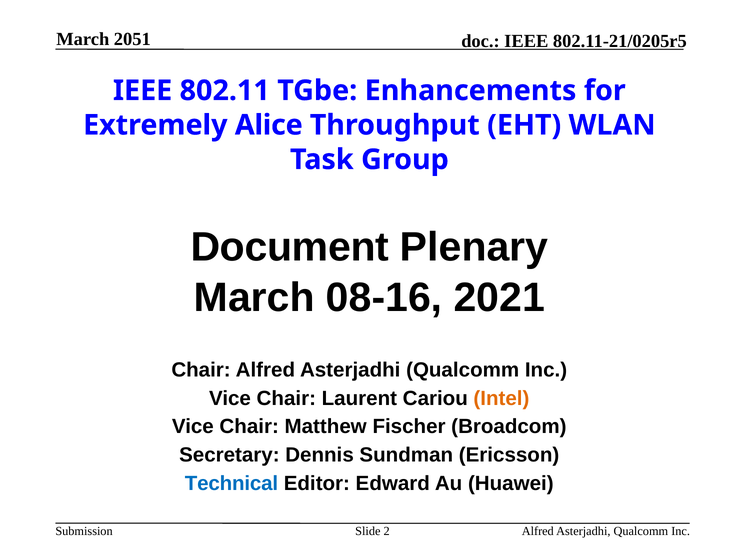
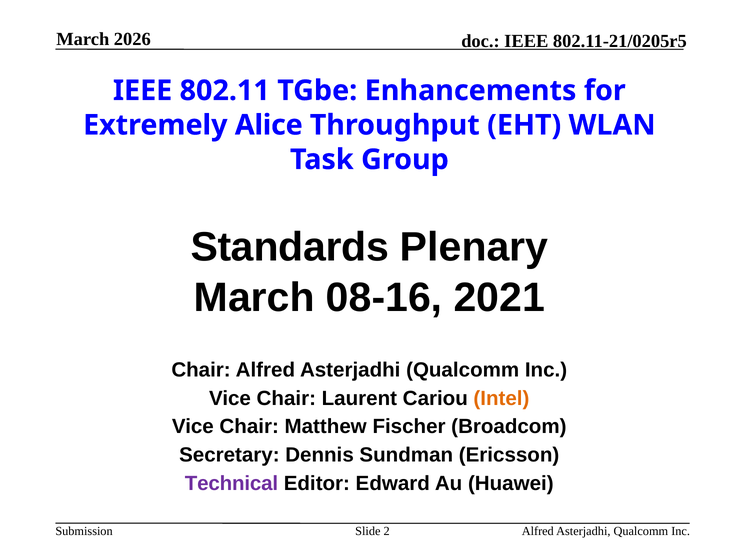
2051: 2051 -> 2026 (132, 39)
Document: Document -> Standards (290, 247)
Technical colour: blue -> purple (232, 484)
